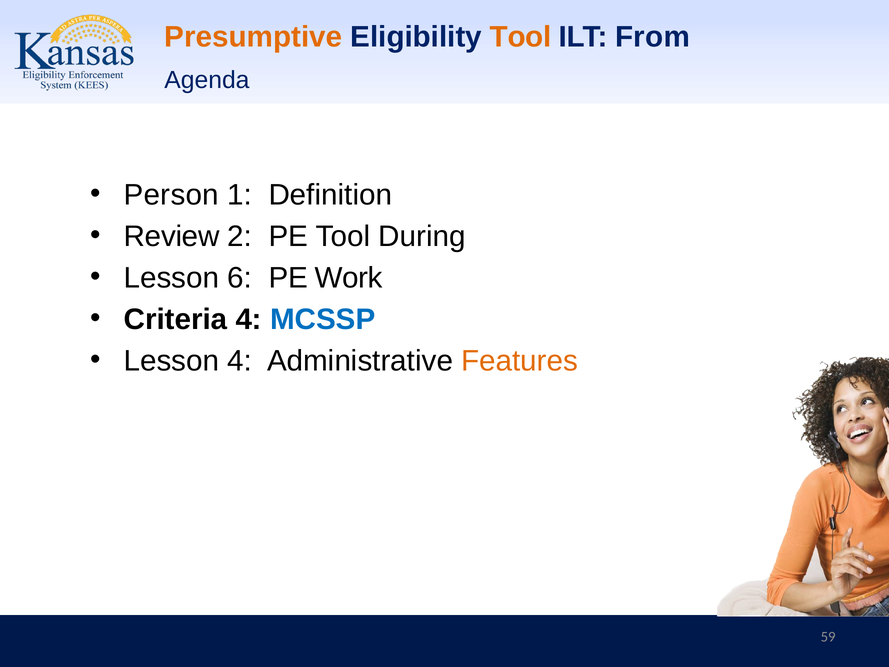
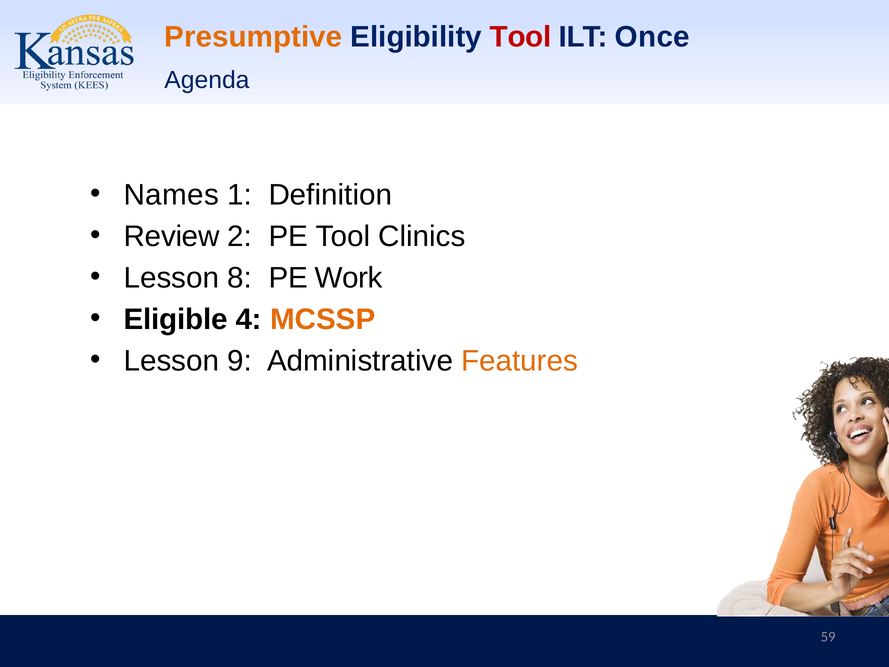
Tool colour: orange -> red (521, 37)
From: From -> Once (652, 37)
Person: Person -> Names (171, 195)
During: During -> Clinics (422, 236)
6: 6 -> 8 (240, 278)
Criteria: Criteria -> Eligible (176, 319)
MCSSP colour: blue -> orange (323, 319)
Lesson 4: 4 -> 9 (240, 361)
